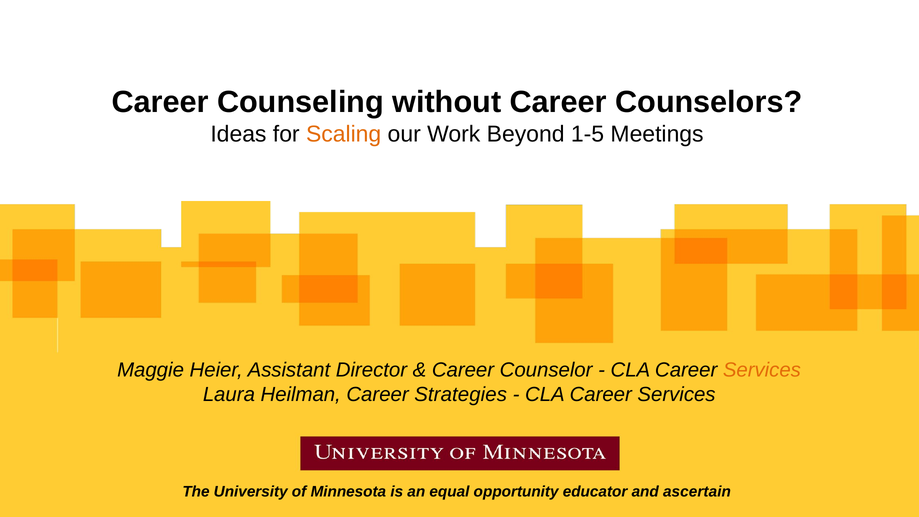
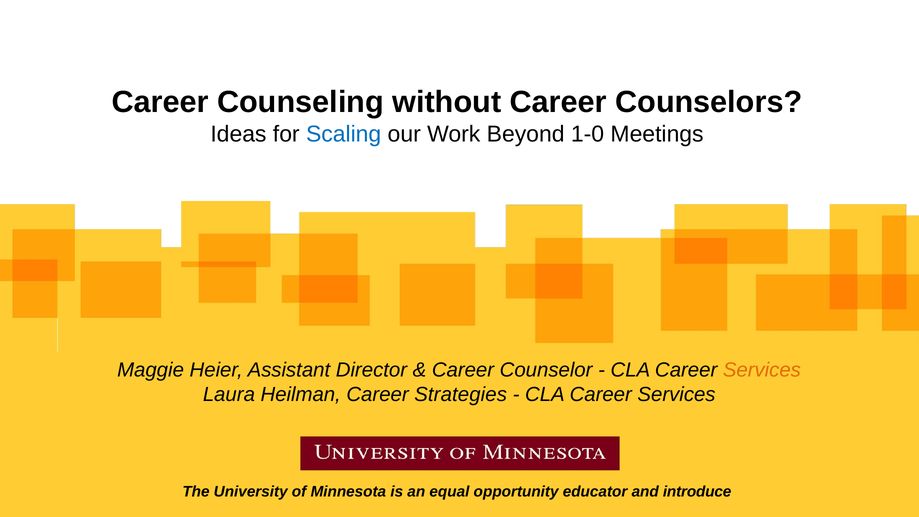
Scaling colour: orange -> blue (344, 134)
1-5: 1-5 -> 1-0 (588, 134)
ascertain: ascertain -> introduce (697, 492)
